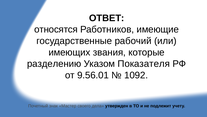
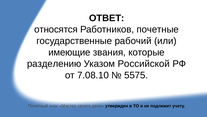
имеющие: имеющие -> почетные (158, 29)
имеющих: имеющих -> имеющие (69, 52)
Показателя: Показателя -> Российской (144, 63)
9.56.01: 9.56.01 -> 7.08.10 (93, 75)
1092: 1092 -> 5575 (136, 75)
